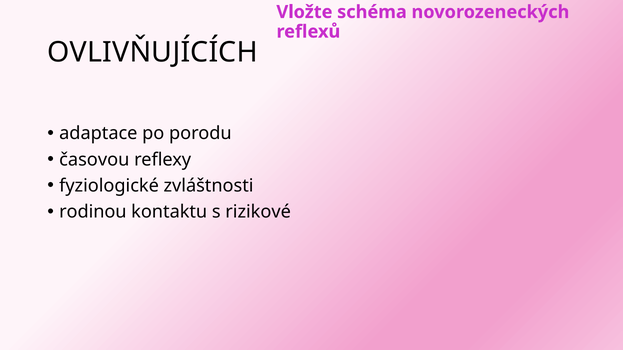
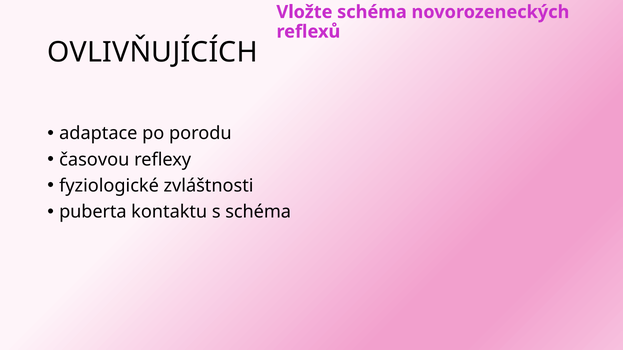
rodinou: rodinou -> puberta (93, 212)
s rizikové: rizikové -> schéma (258, 212)
